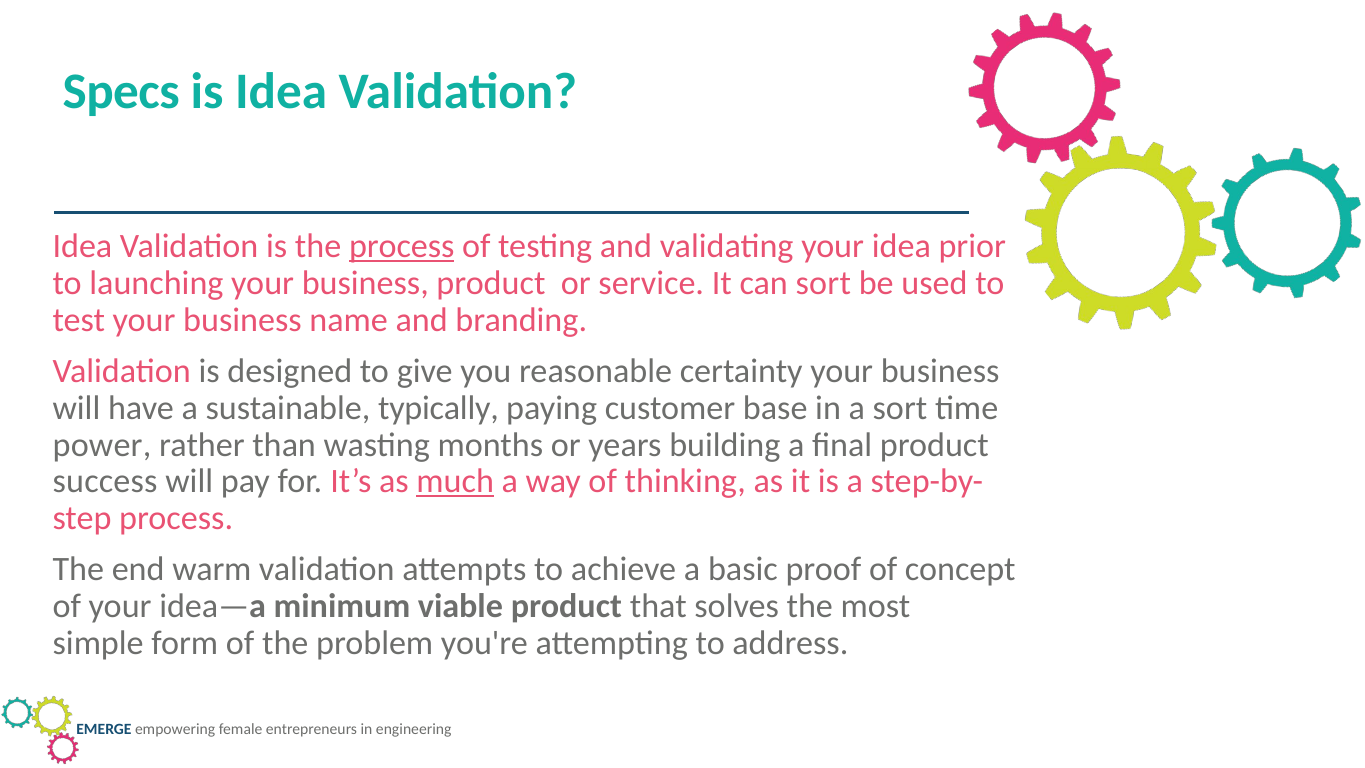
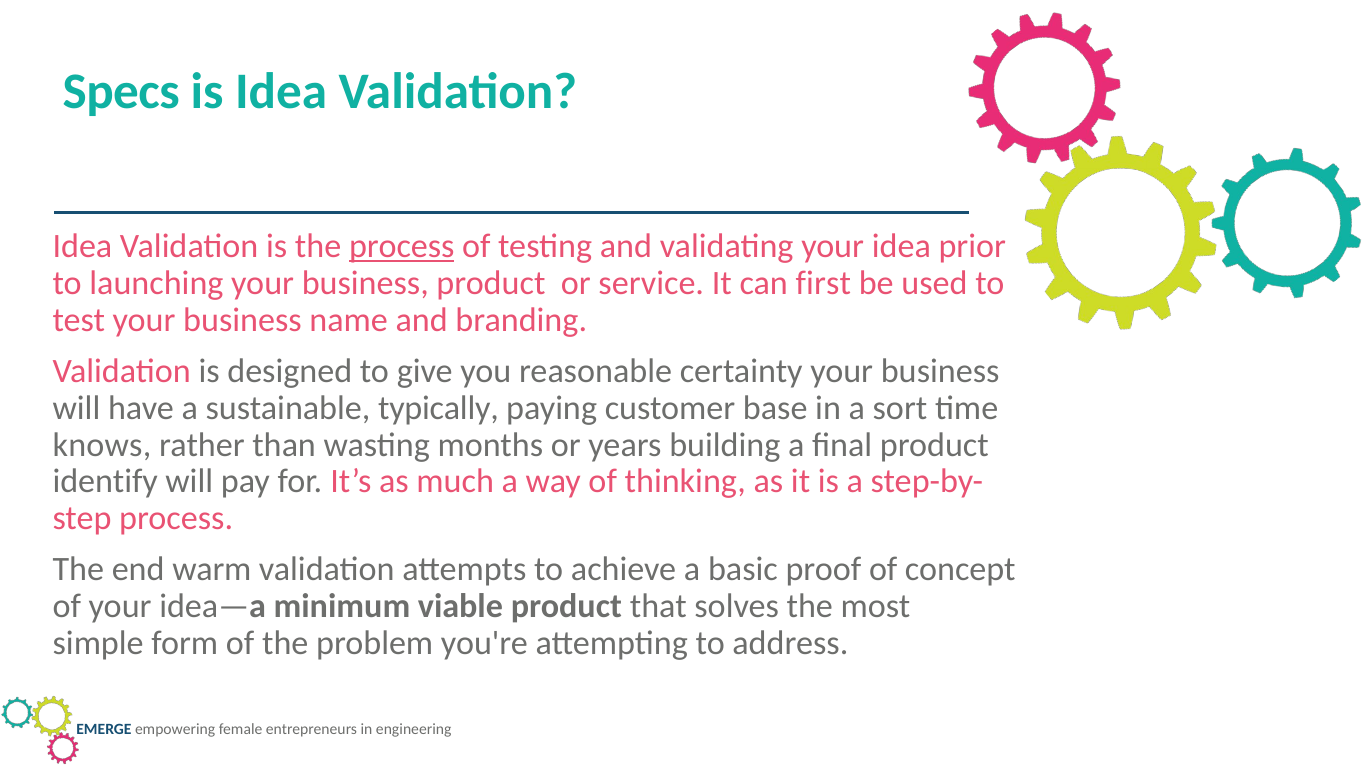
can sort: sort -> first (823, 283)
power: power -> knows (102, 445)
success: success -> identify (105, 482)
much underline: present -> none (455, 482)
